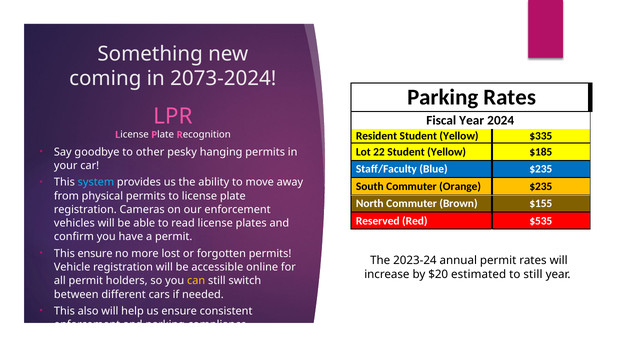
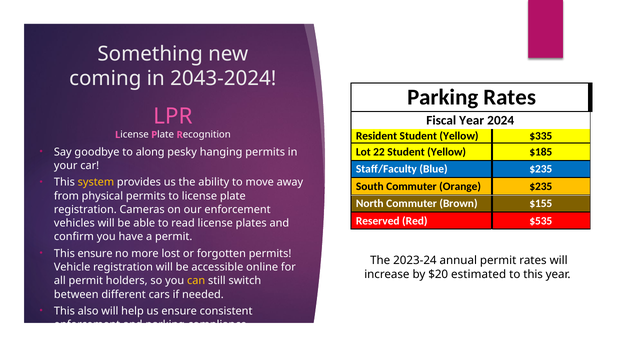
2073-2024: 2073-2024 -> 2043-2024 (223, 79)
other: other -> along (150, 152)
system colour: light blue -> yellow (96, 182)
to still: still -> this (533, 274)
